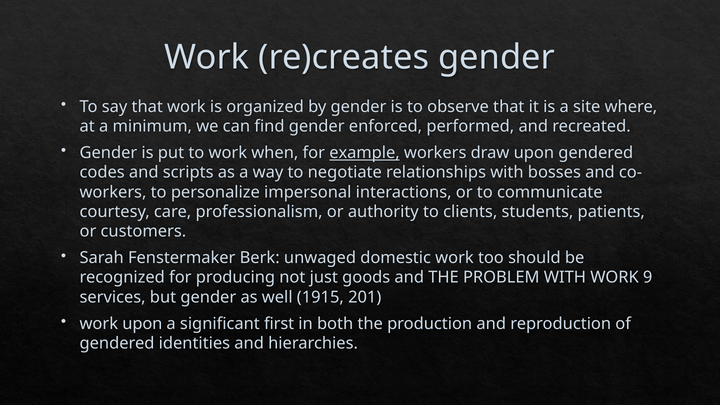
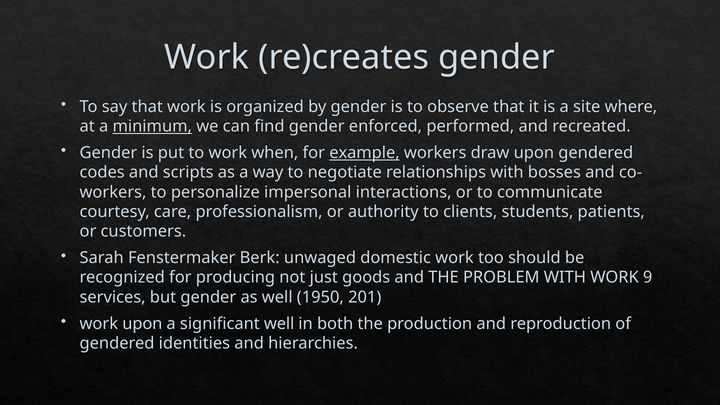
minimum underline: none -> present (152, 126)
1915: 1915 -> 1950 (320, 297)
significant first: first -> well (279, 324)
